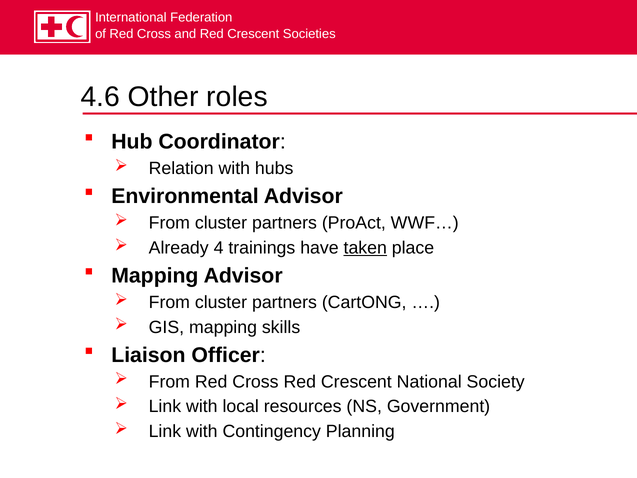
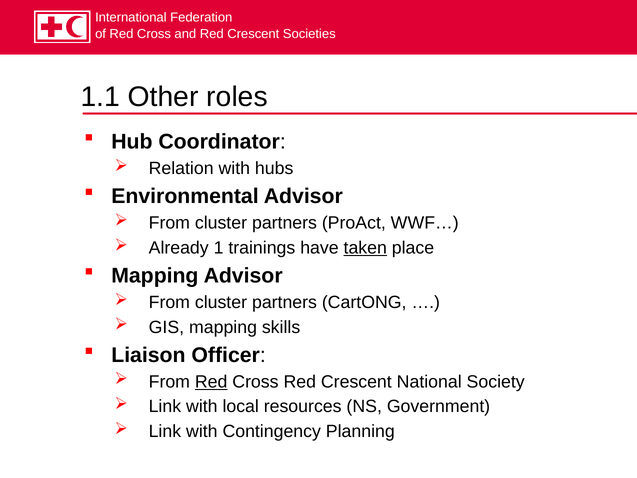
4.6: 4.6 -> 1.1 (100, 97)
4: 4 -> 1 (219, 248)
Red underline: none -> present (211, 382)
